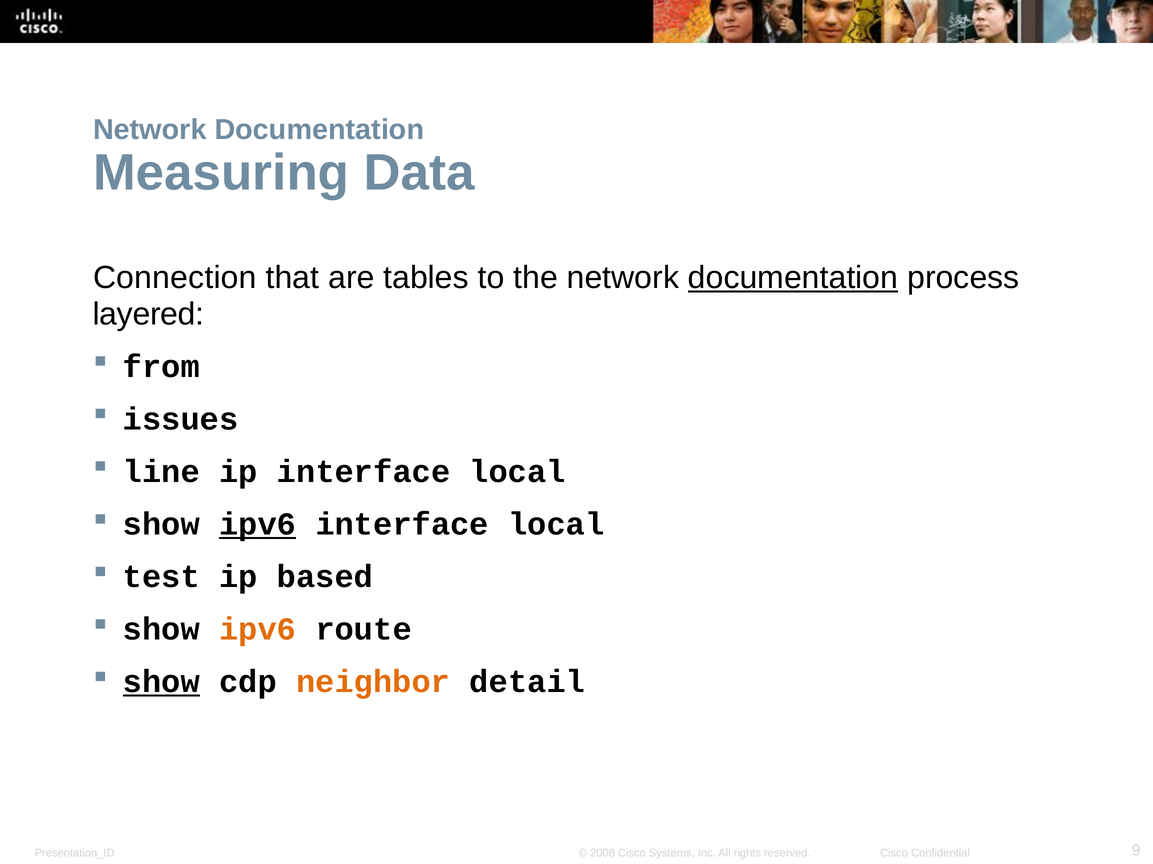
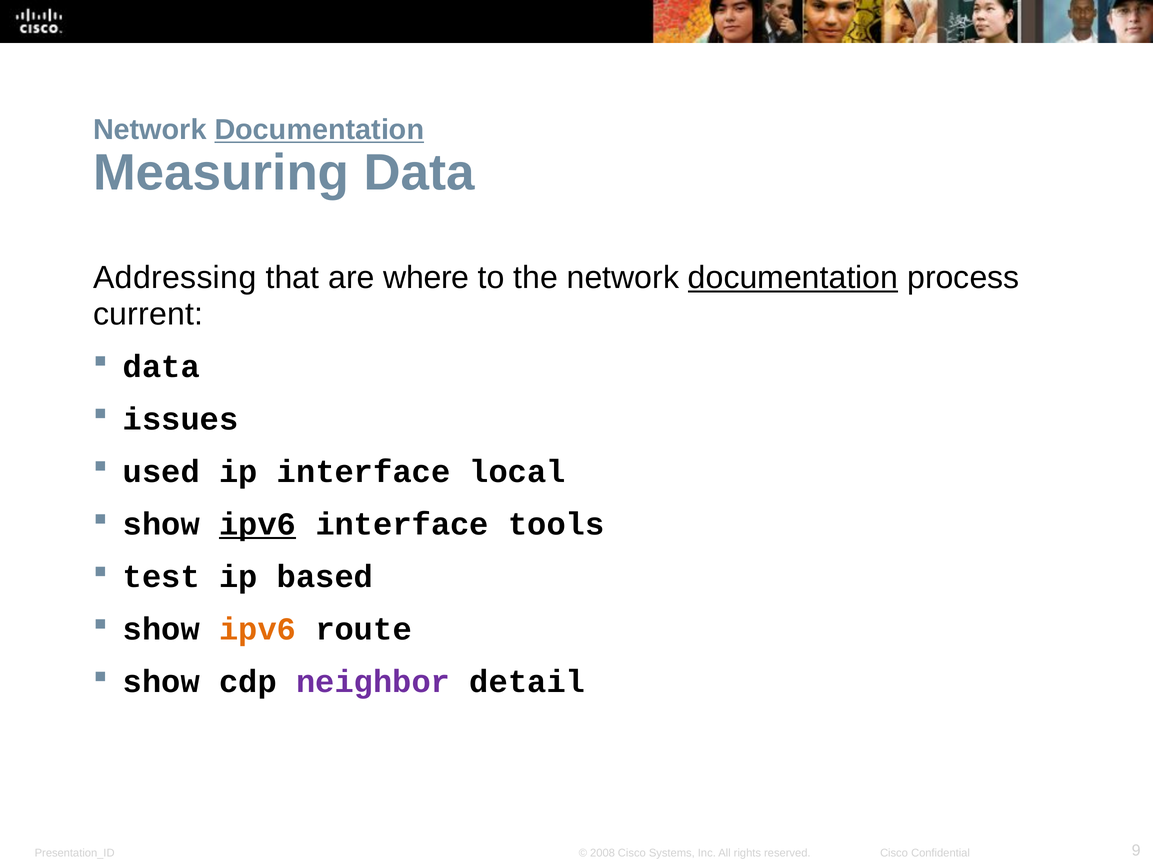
Documentation underline: none -> present (319, 130)
Connection: Connection -> Addressing (175, 278)
tables: tables -> where (426, 278)
layered: layered -> current (148, 314)
from: from -> data (161, 367)
line: line -> used (161, 472)
local: local -> tools (556, 525)
show underline: present -> none (161, 682)
neighbor colour: orange -> purple (373, 682)
